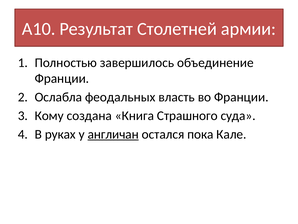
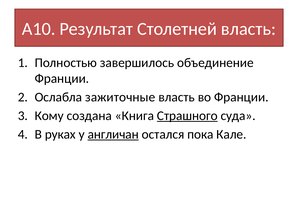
Столетней армии: армии -> власть (248, 29)
феодальных: феодальных -> зажиточные (120, 97)
Страшного underline: none -> present (187, 116)
